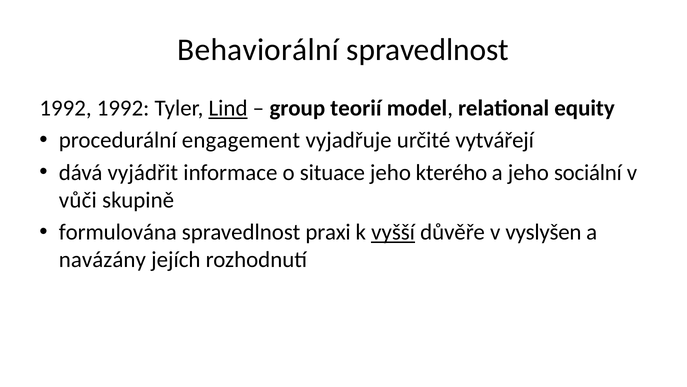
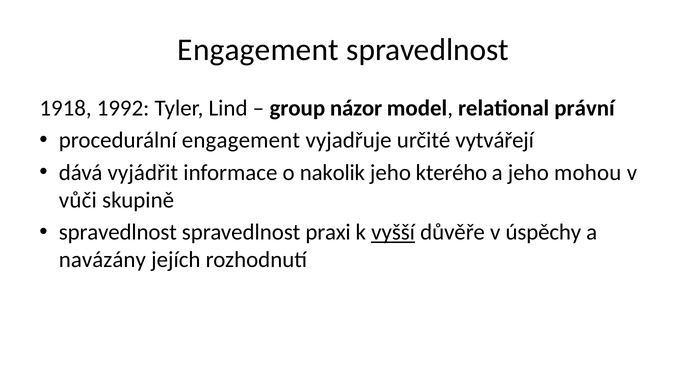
Behaviorální: Behaviorální -> Engagement (258, 50)
1992: 1992 -> 1918 (66, 108)
Lind underline: present -> none (228, 108)
teorií: teorií -> názor (356, 108)
equity: equity -> právní (585, 108)
situace: situace -> nakolik (332, 172)
sociální: sociální -> mohou (588, 172)
formulována: formulována -> spravedlnost (118, 232)
vyslyšen: vyslyšen -> úspěchy (543, 232)
